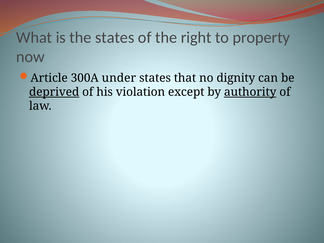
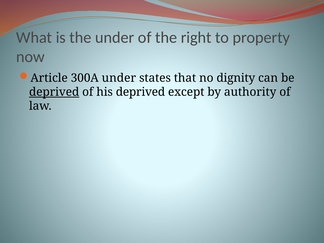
the states: states -> under (115, 37)
his violation: violation -> deprived (140, 92)
authority underline: present -> none (250, 92)
